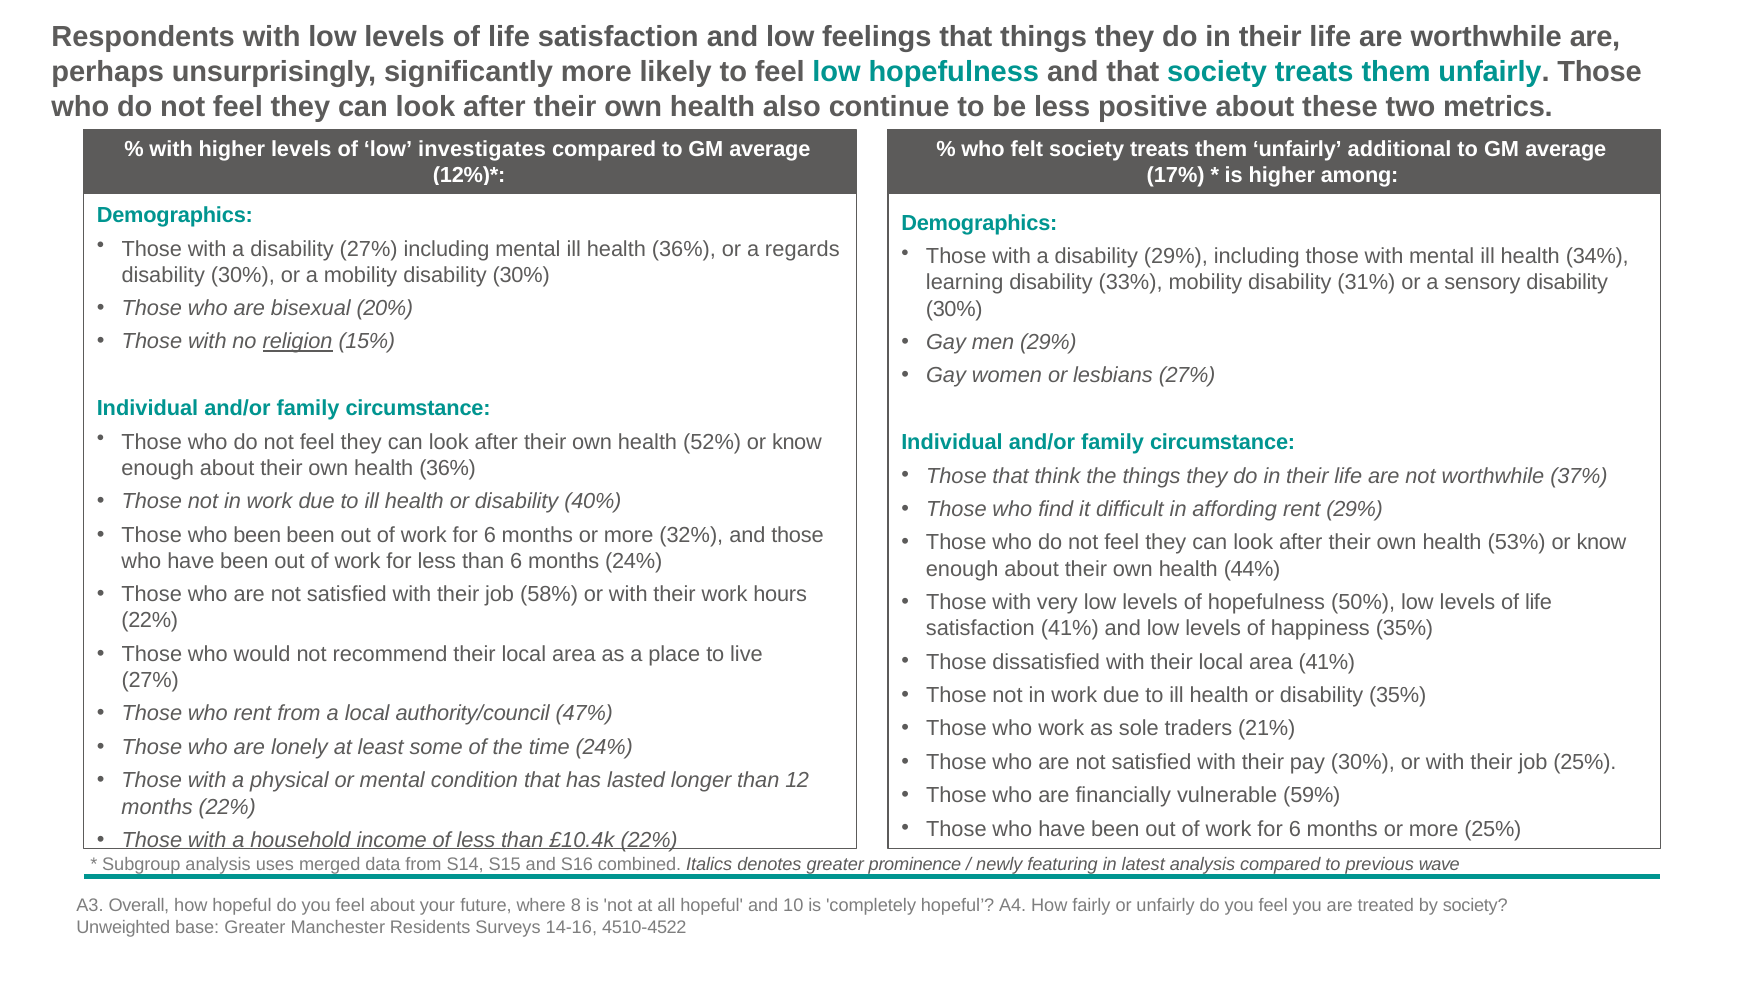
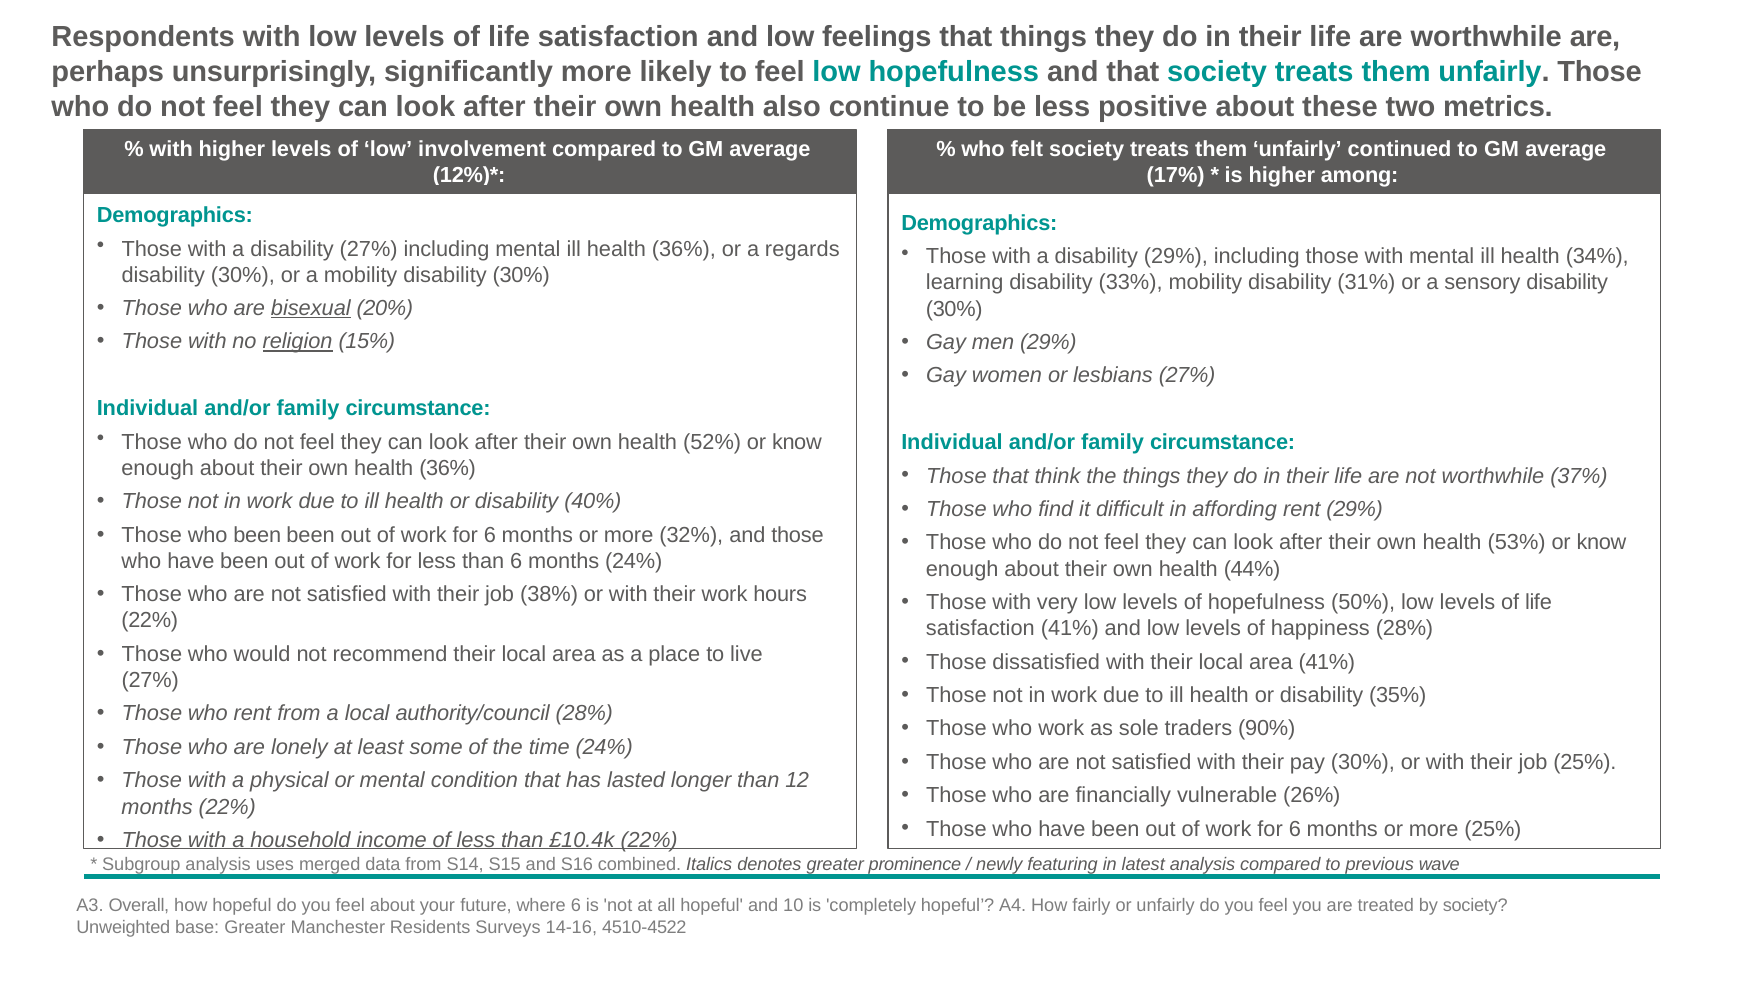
investigates: investigates -> involvement (482, 149)
additional: additional -> continued (1400, 149)
bisexual underline: none -> present (311, 308)
58%: 58% -> 38% (549, 595)
happiness 35%: 35% -> 28% (1405, 628)
authority/council 47%: 47% -> 28% (584, 714)
21%: 21% -> 90% (1267, 729)
59%: 59% -> 26% (1312, 796)
where 8: 8 -> 6 (576, 905)
